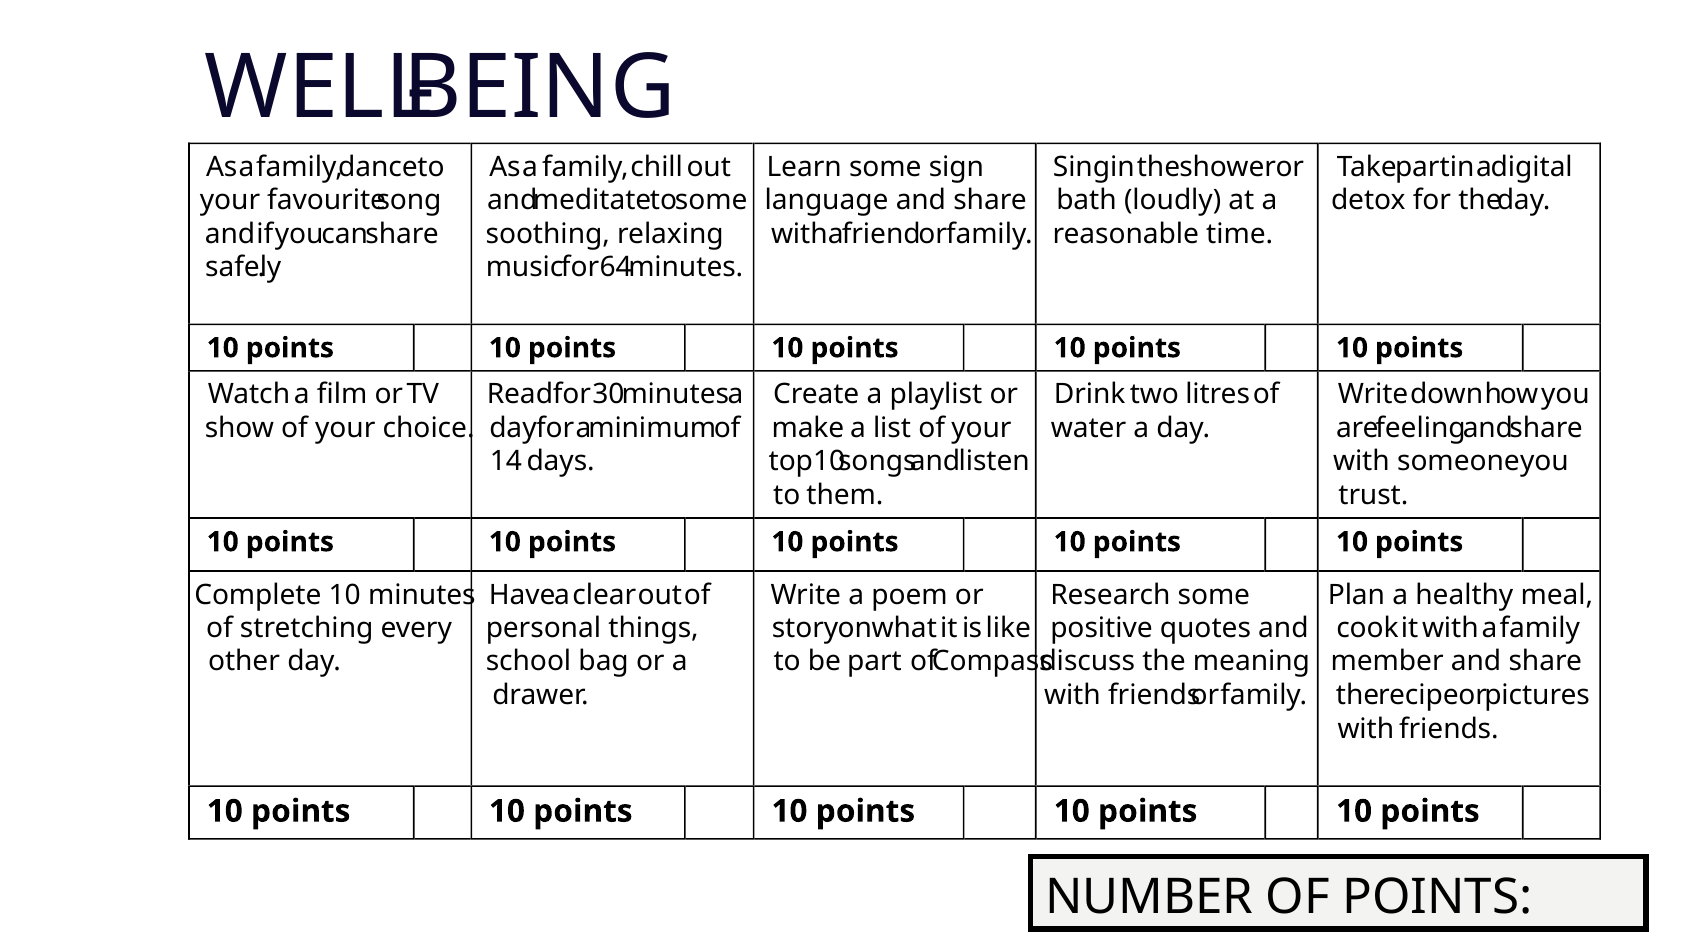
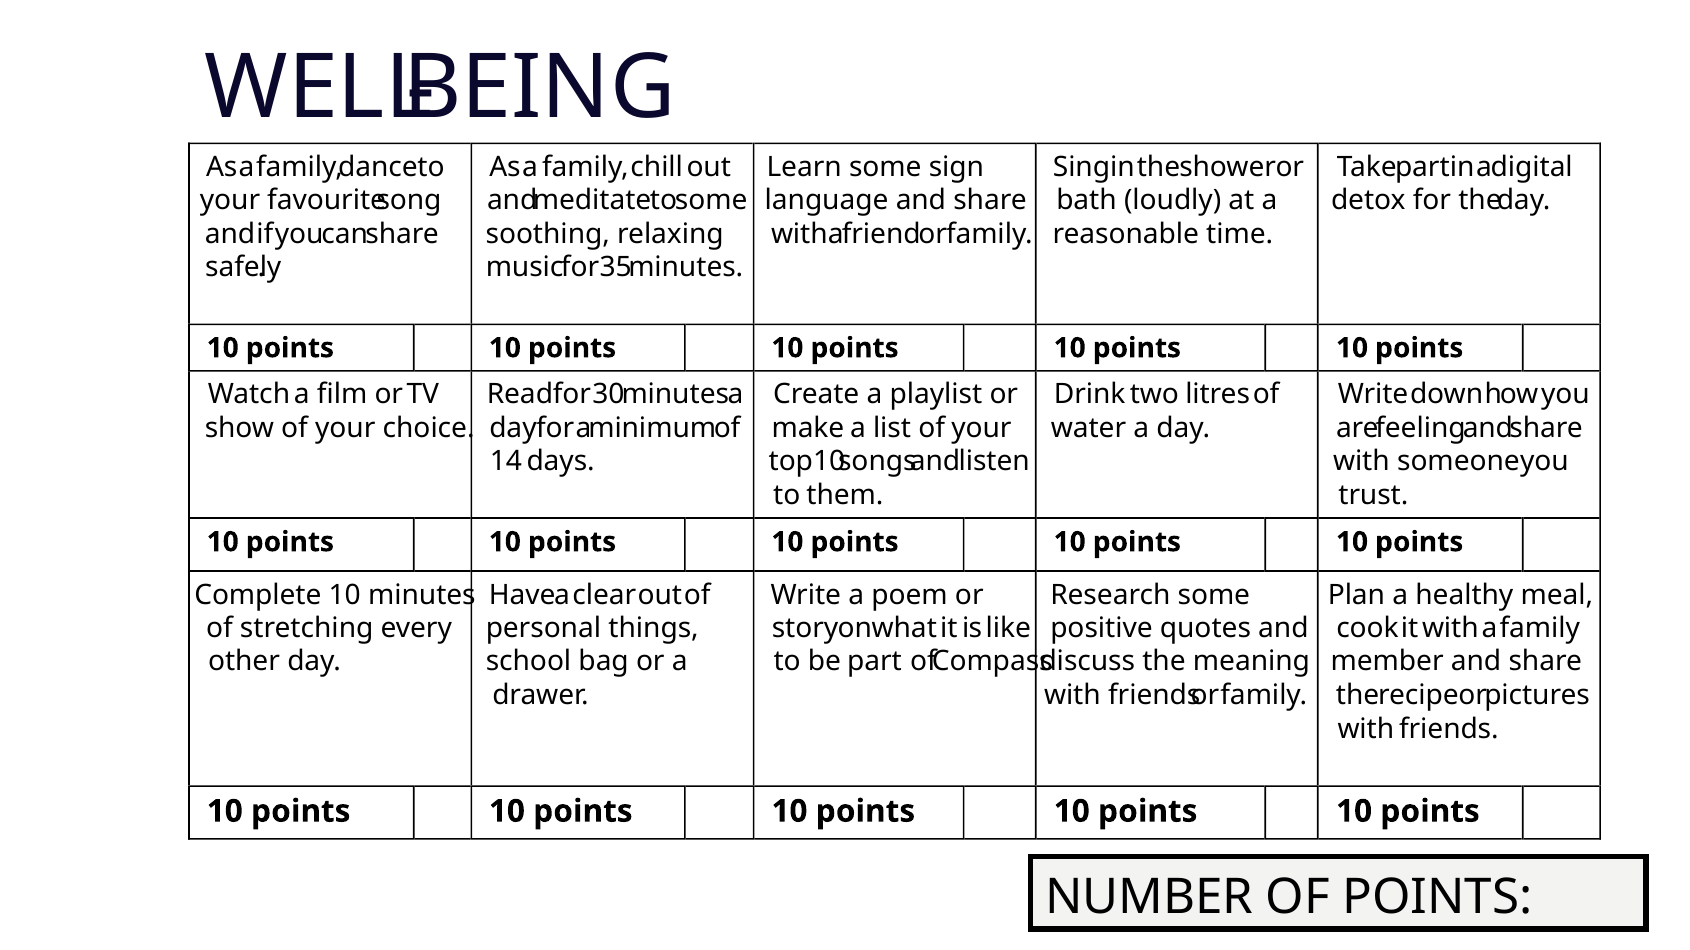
64: 64 -> 35 (616, 268)
